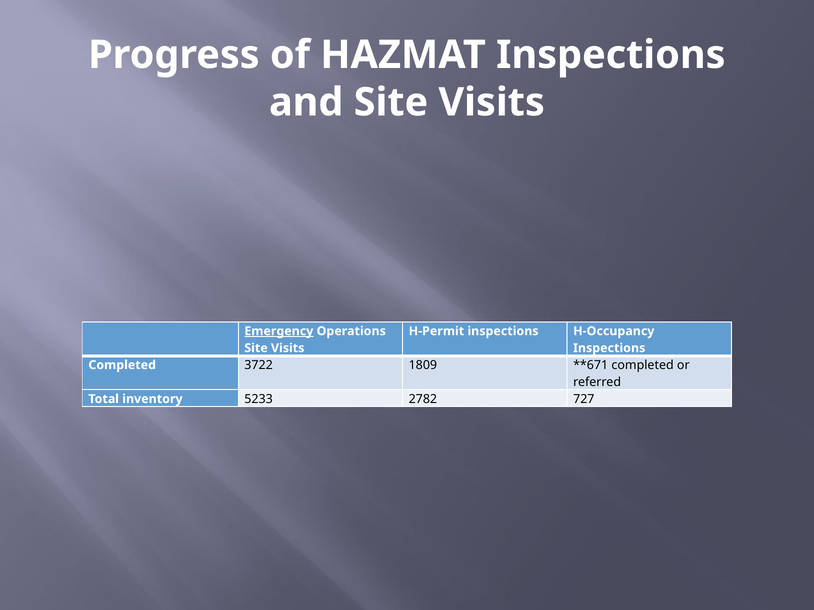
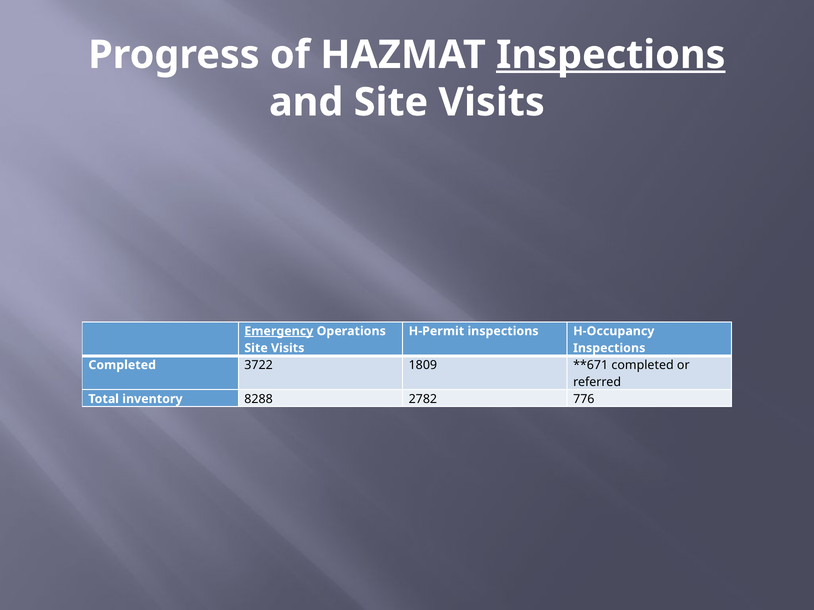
Inspections underline: none -> present (611, 55)
5233: 5233 -> 8288 (259, 399)
727: 727 -> 776 (584, 399)
